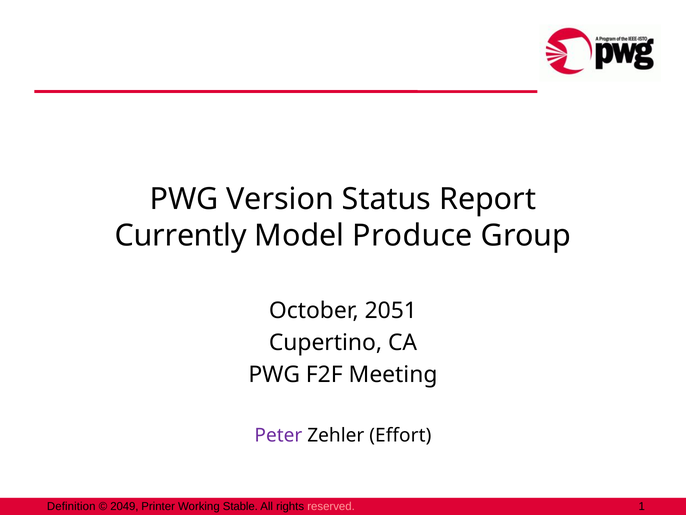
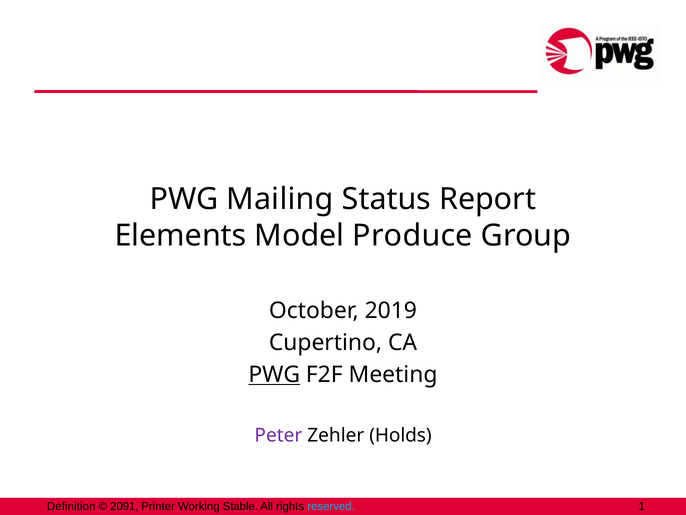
Version: Version -> Mailing (280, 199)
Currently: Currently -> Elements (181, 235)
2051: 2051 -> 2019 (391, 310)
PWG underline: none -> present (274, 374)
Effort: Effort -> Holds (400, 435)
2049: 2049 -> 2091 (124, 506)
reserved colour: pink -> light blue (331, 506)
